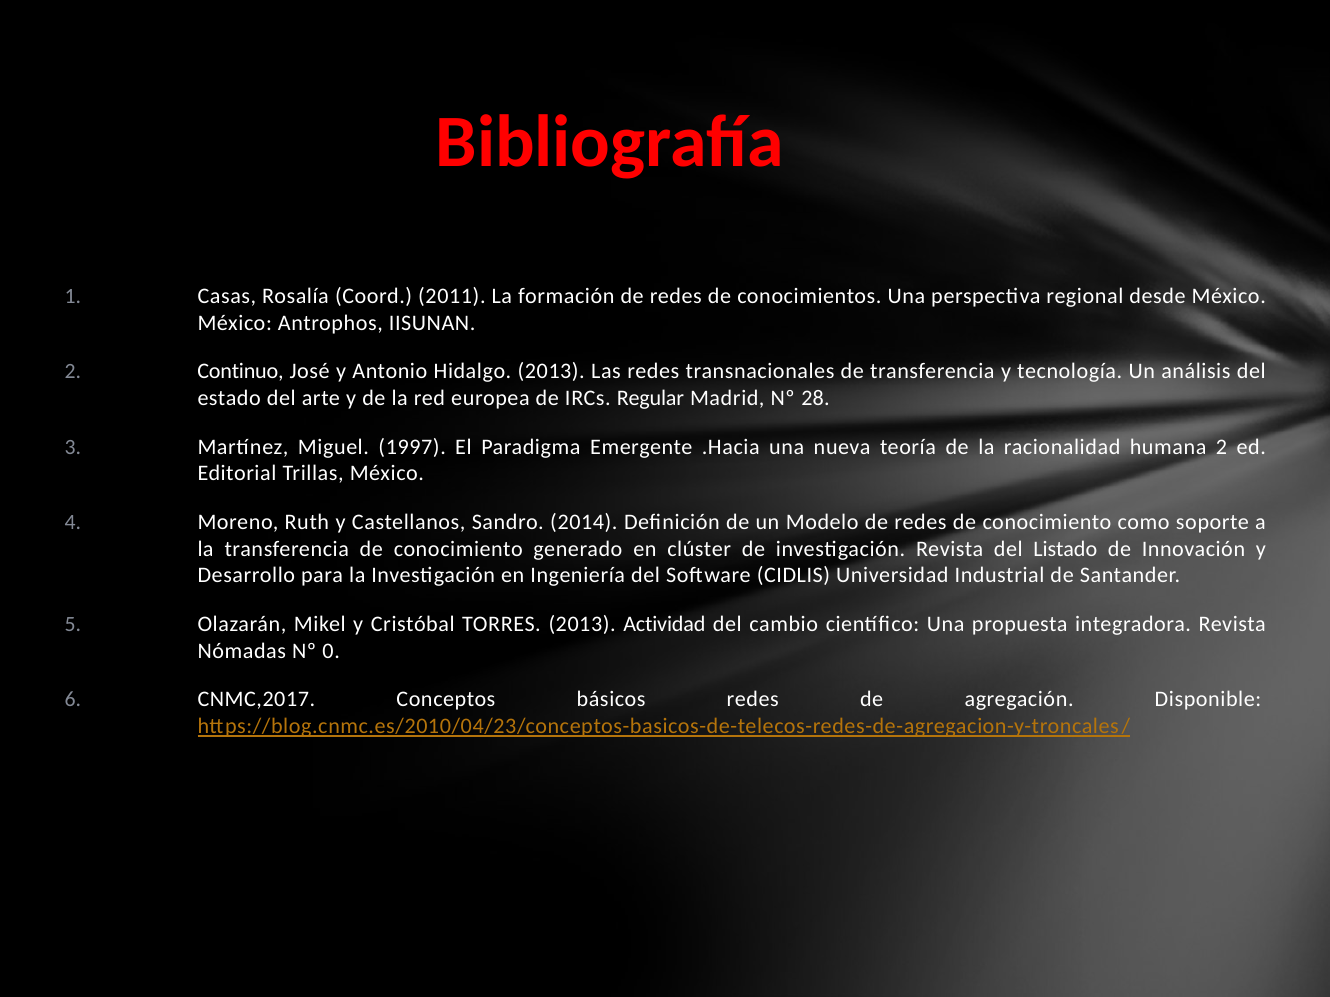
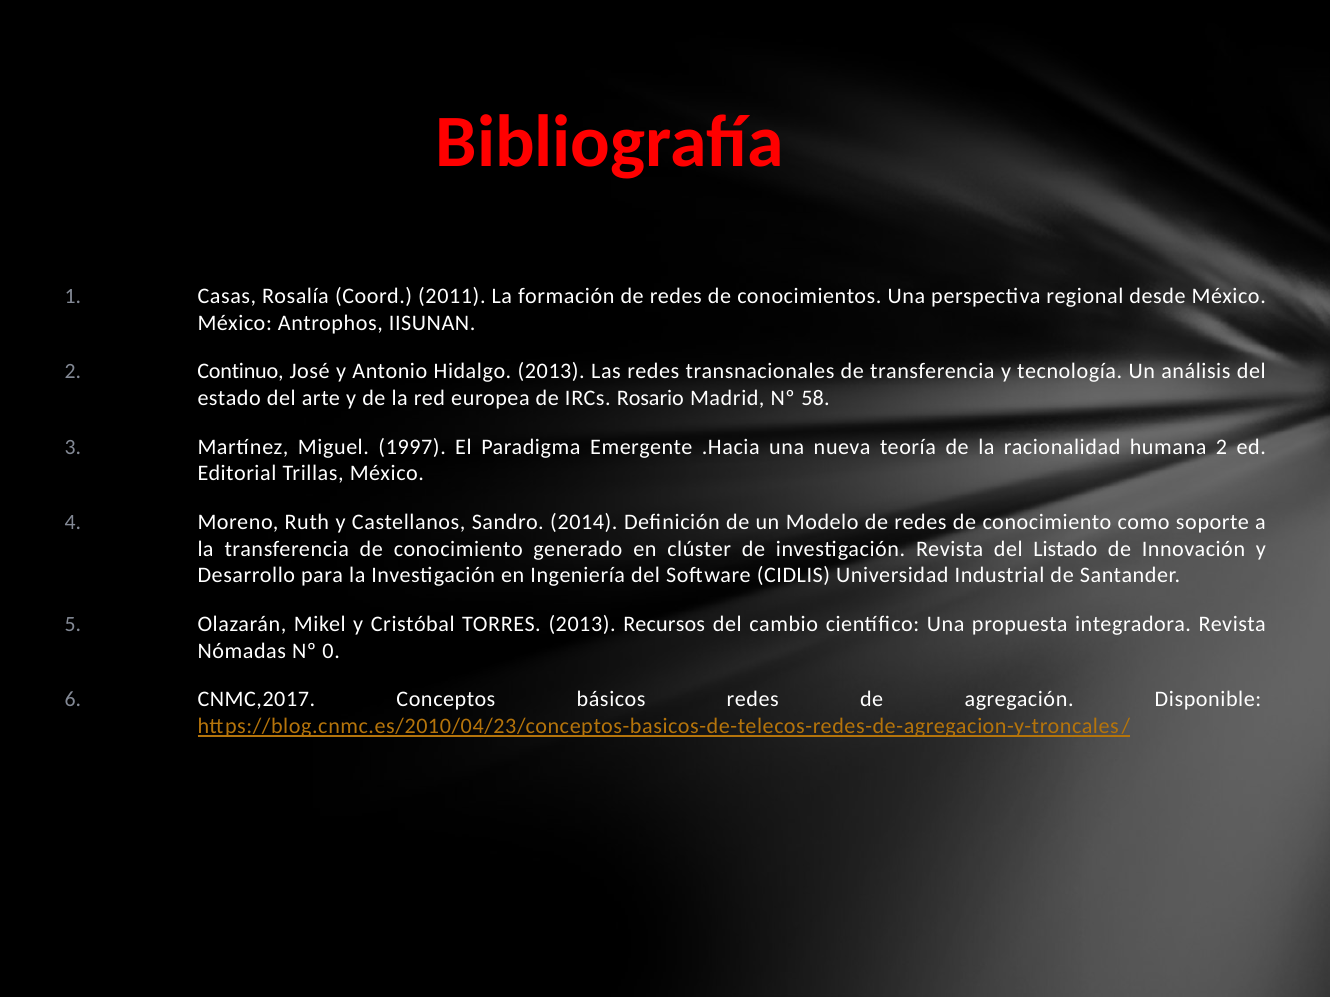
Regular: Regular -> Rosario (650, 398)
28: 28 -> 58 (815, 398)
Actividad: Actividad -> Recursos (664, 625)
